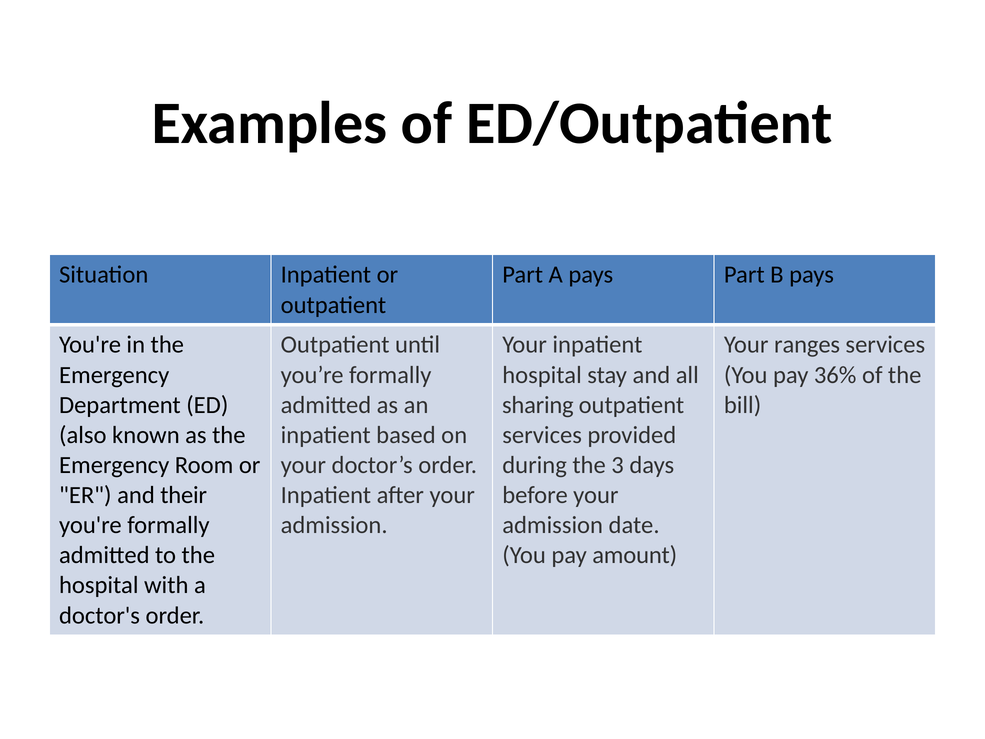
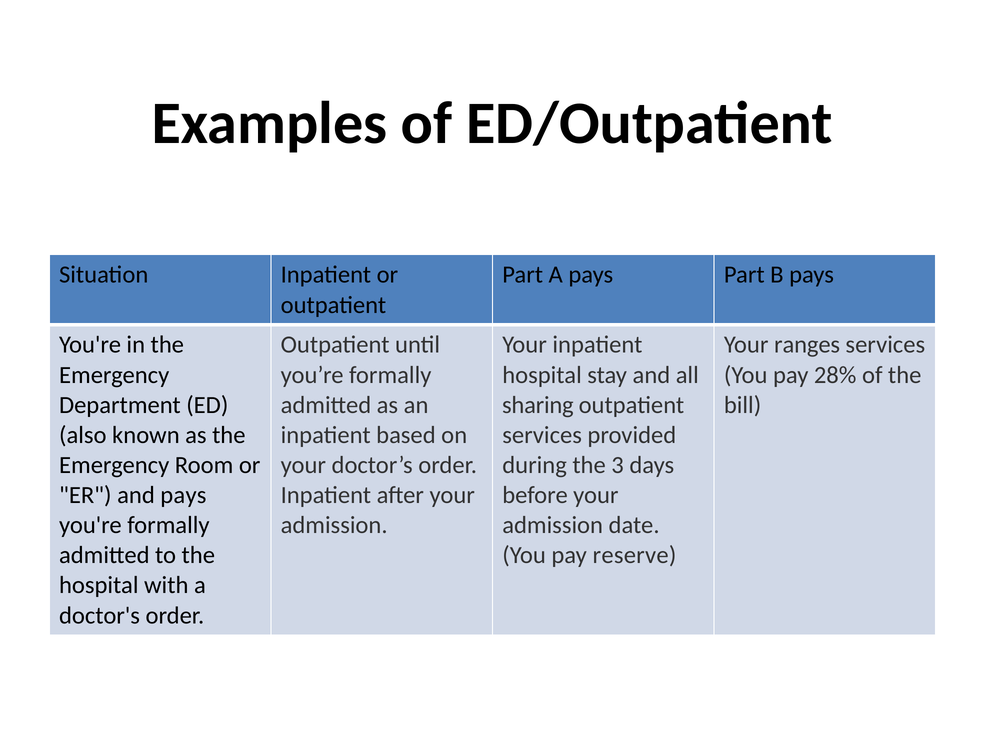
36%: 36% -> 28% (835, 375)
and their: their -> pays (183, 495)
amount: amount -> reserve (634, 555)
